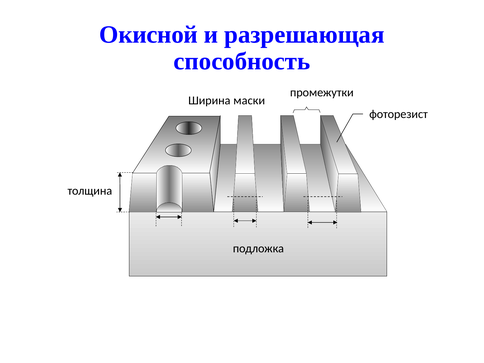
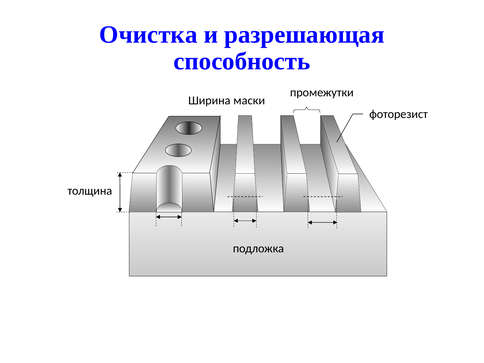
Окисной: Окисной -> Очистка (148, 35)
